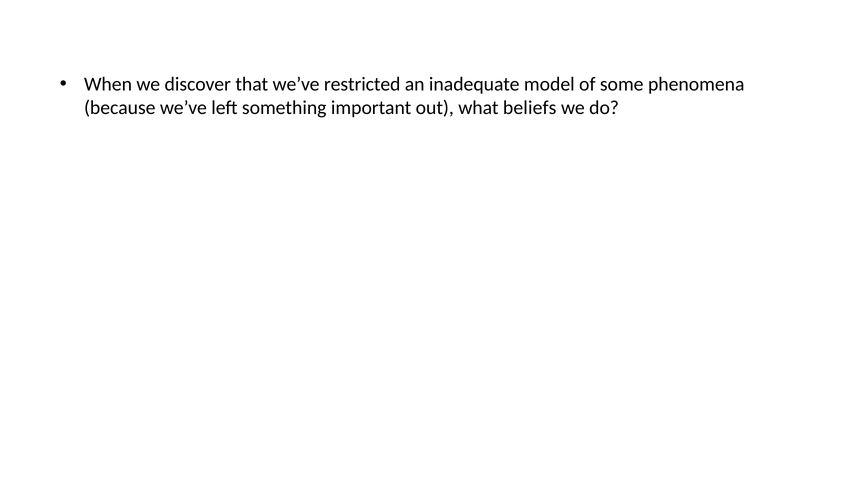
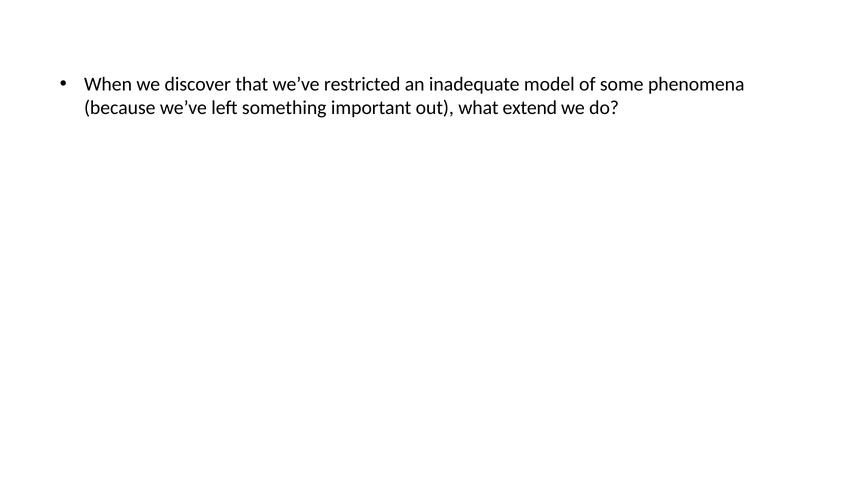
beliefs: beliefs -> extend (530, 108)
